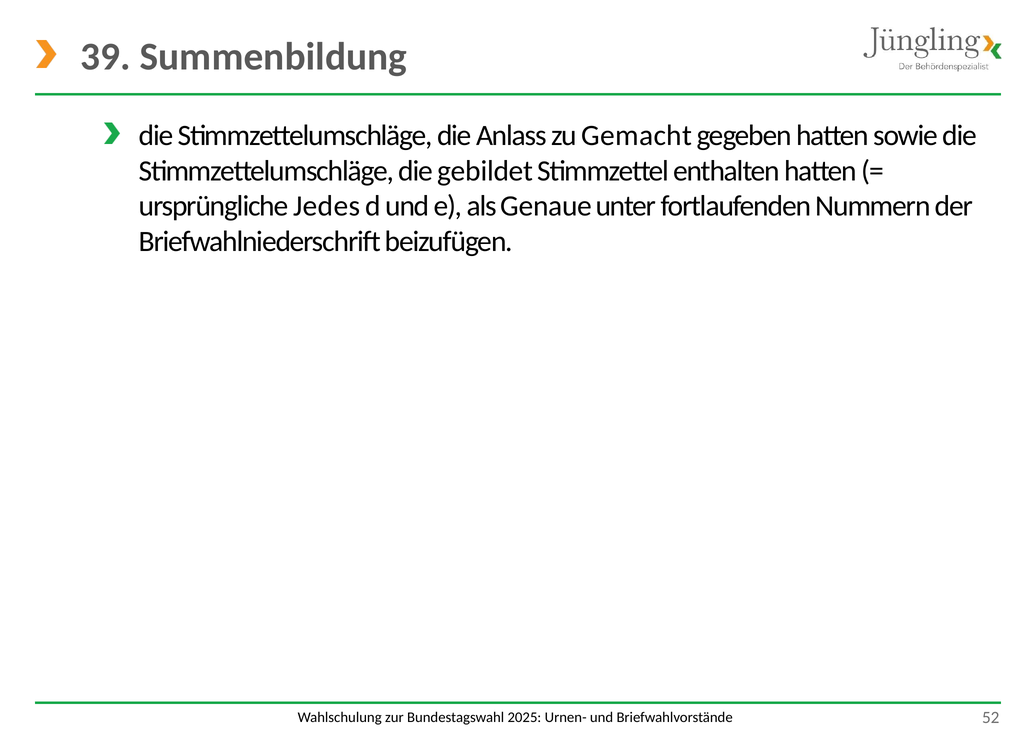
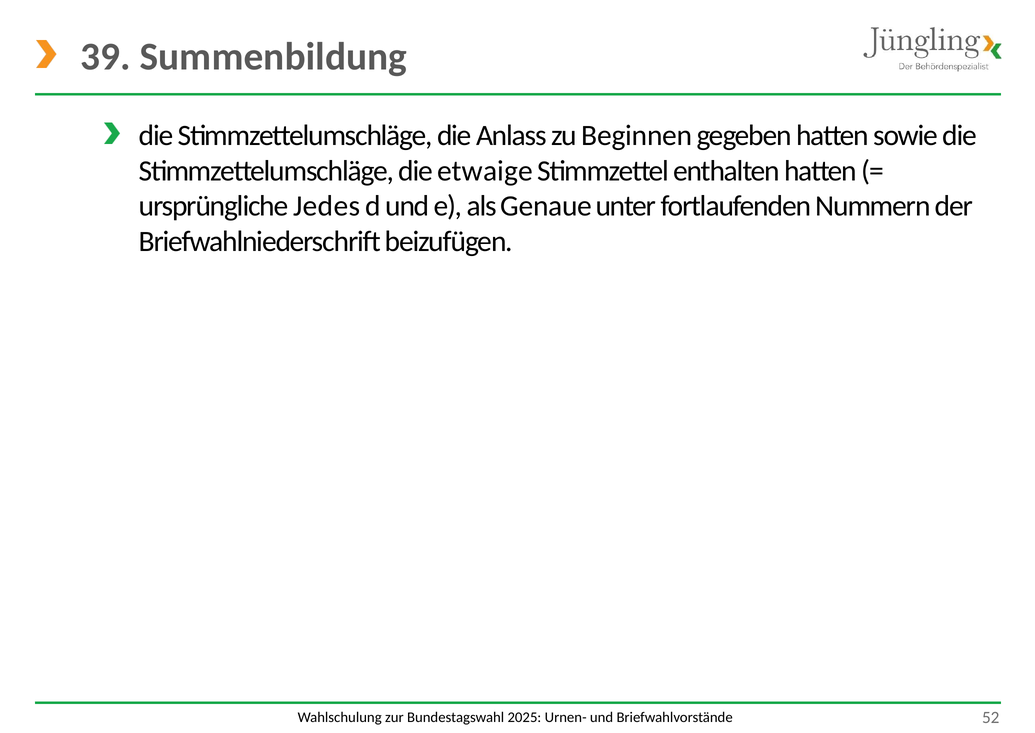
Gemacht: Gemacht -> Beginnen (637, 135)
gebildet: gebildet -> etwaige (485, 171)
